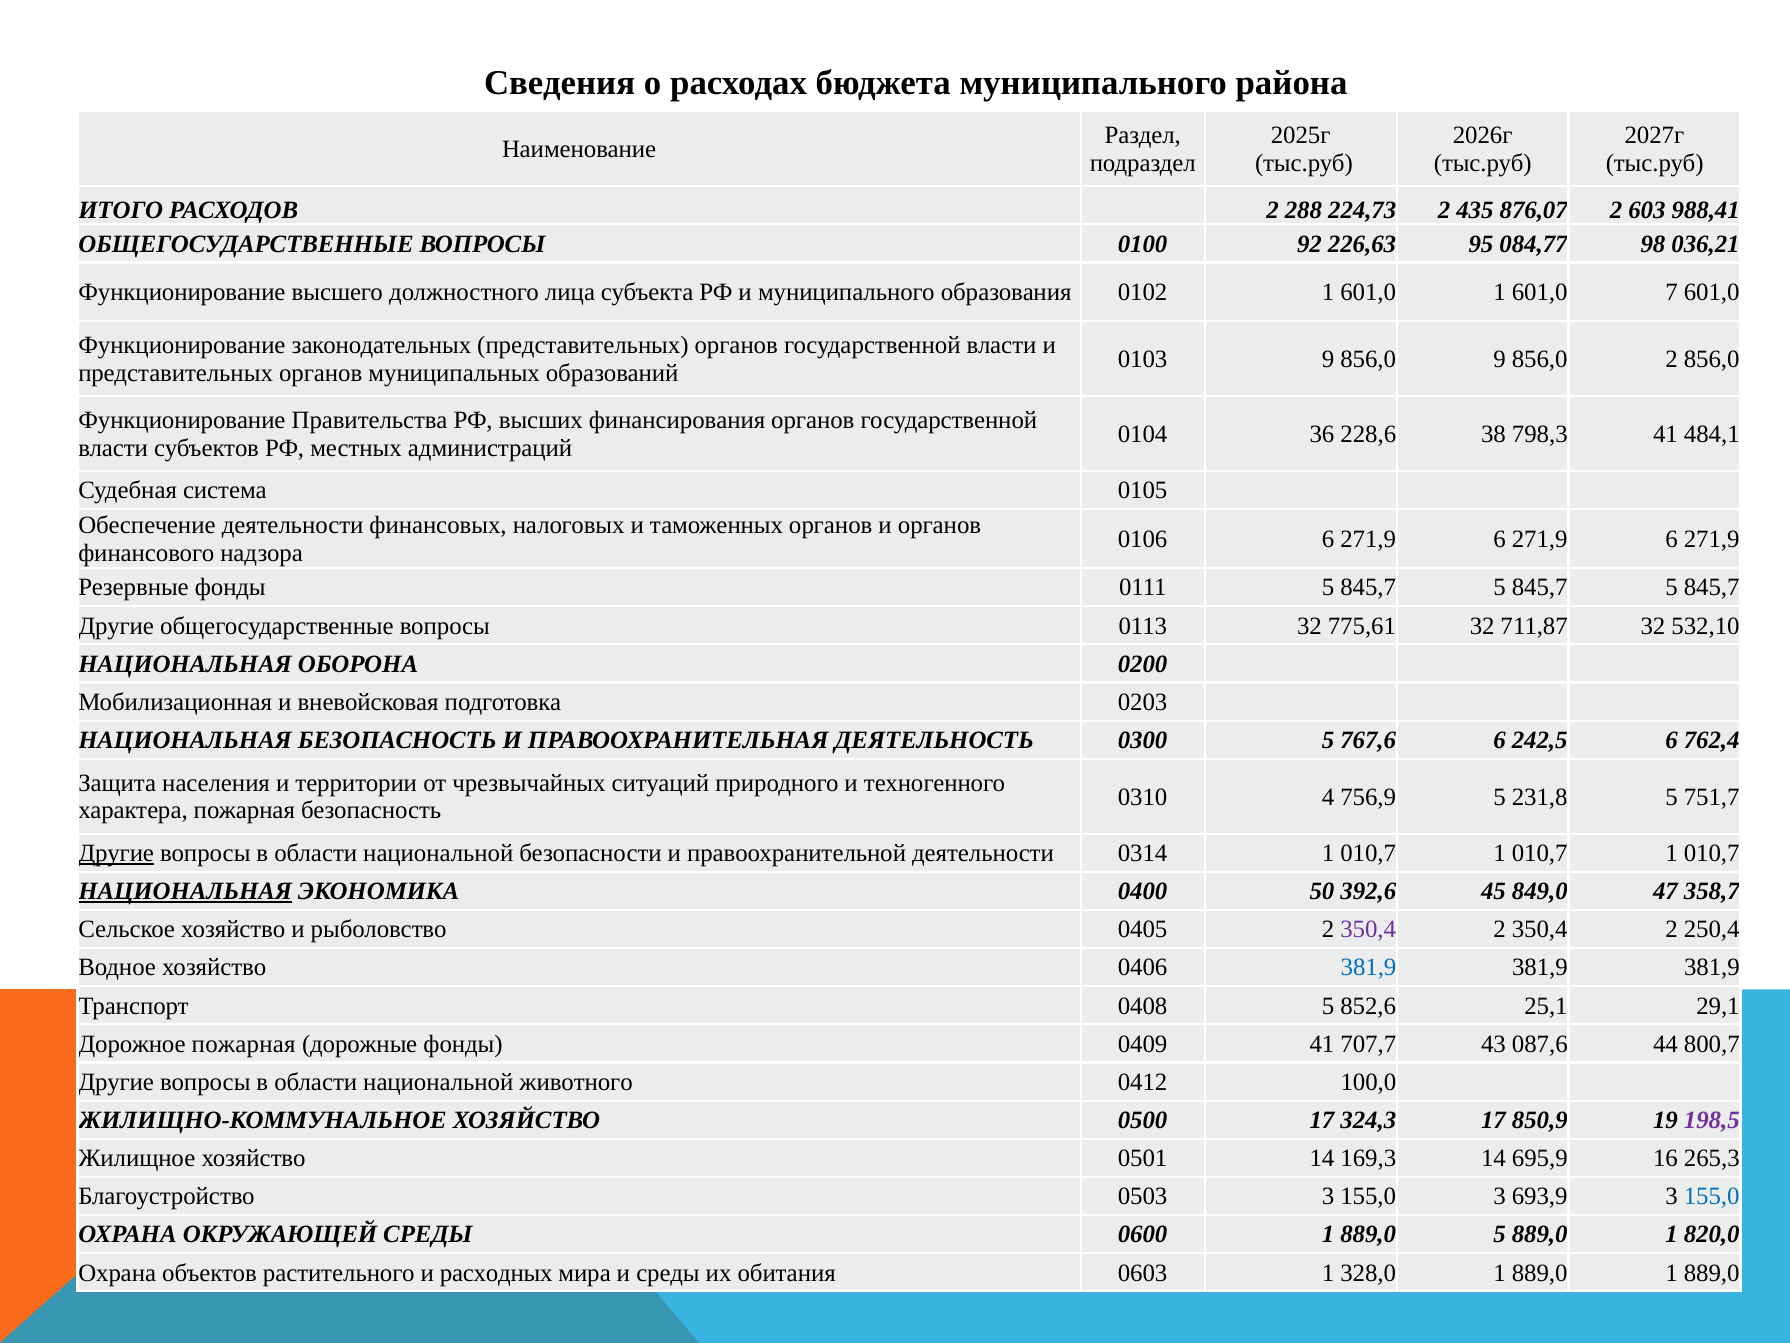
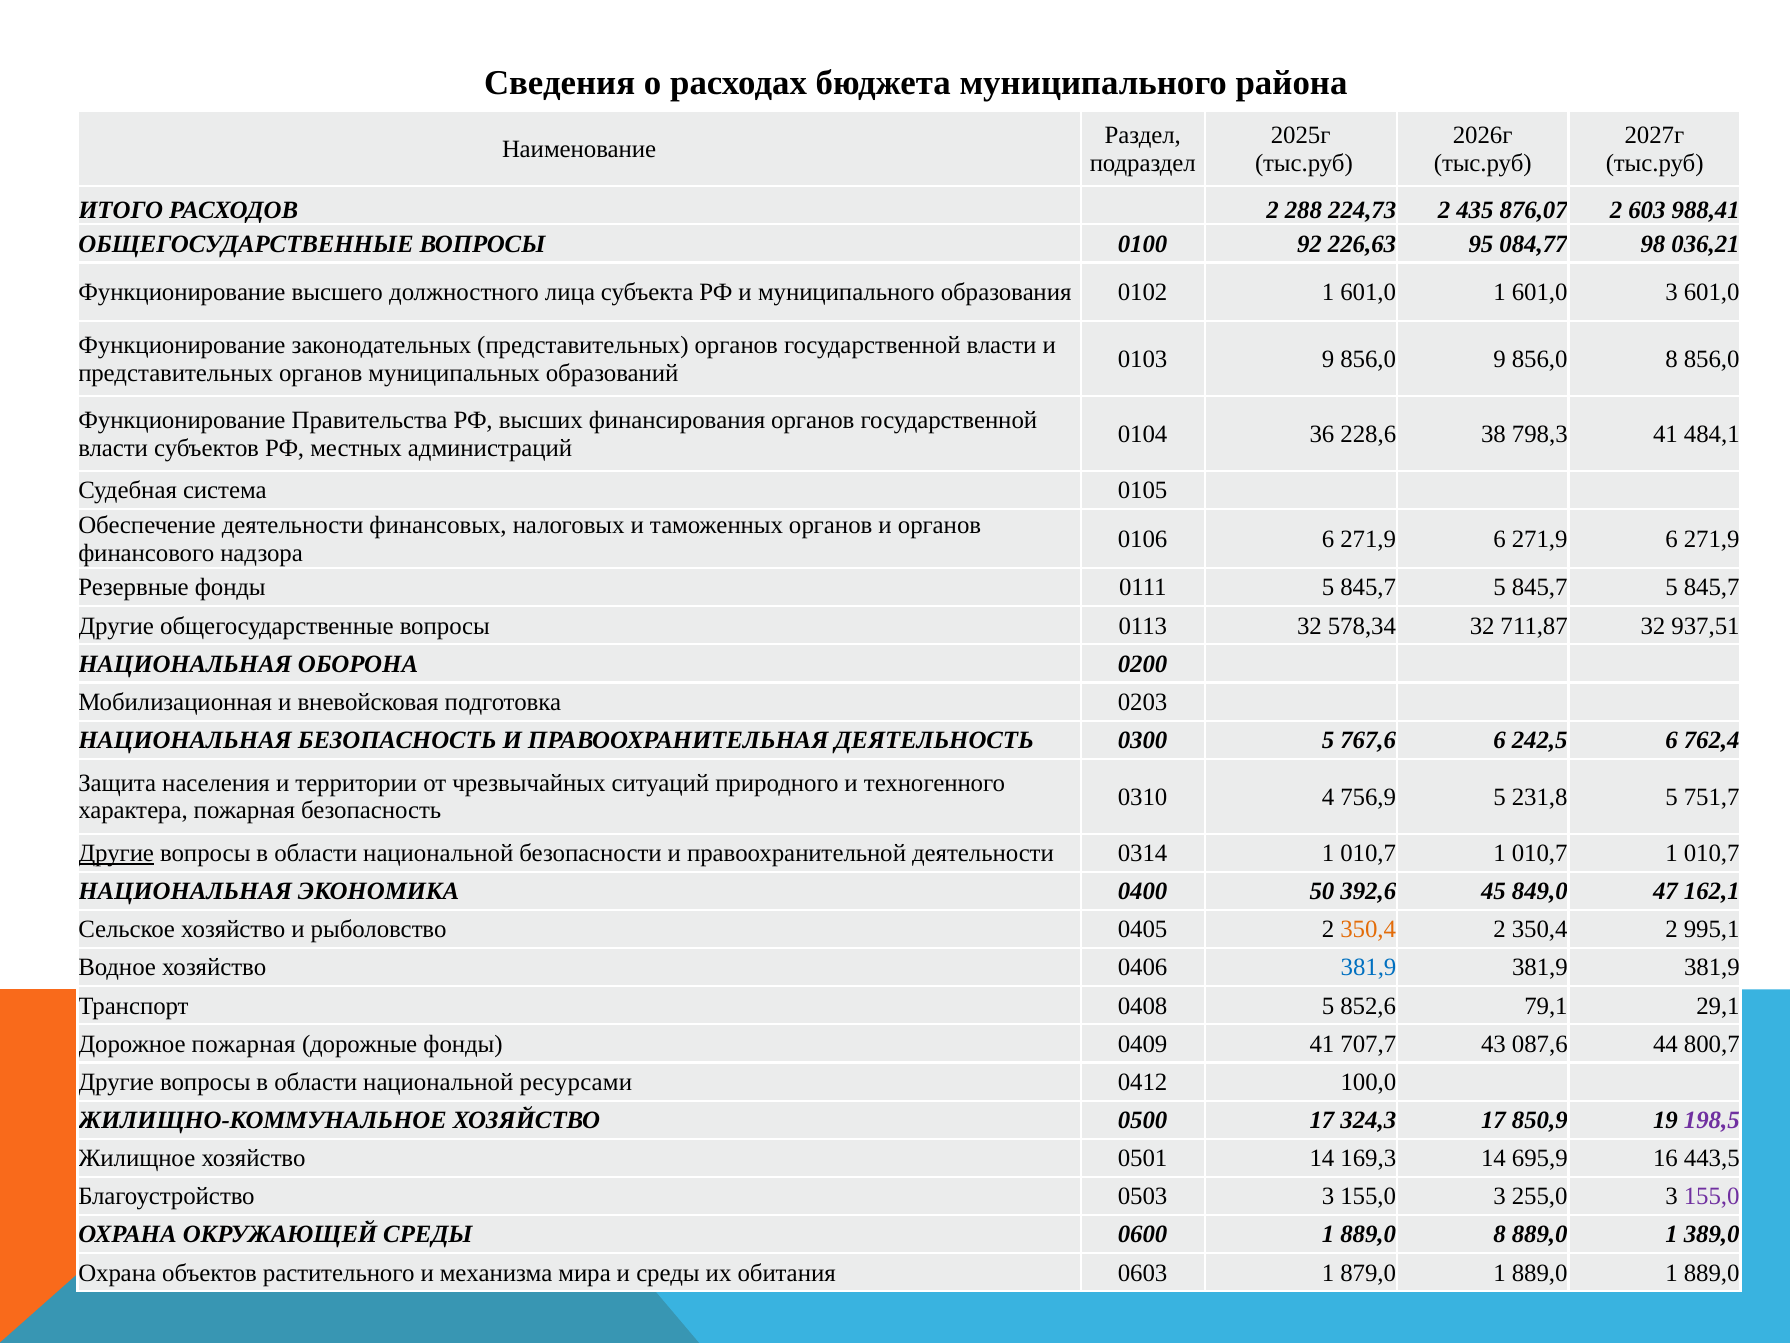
601,0 7: 7 -> 3 (1672, 292)
856,0 2: 2 -> 8 (1672, 359)
775,61: 775,61 -> 578,34 (1362, 626)
532,10: 532,10 -> 937,51 (1706, 626)
НАЦИОНАЛЬНАЯ underline: present -> none (185, 891)
358,7: 358,7 -> 162,1 (1712, 891)
350,4 colour: purple -> orange (1368, 929)
250,4: 250,4 -> 995,1 (1712, 929)
25,1: 25,1 -> 79,1 (1546, 1005)
животного: животного -> ресурсами (576, 1082)
265,3: 265,3 -> 443,5 (1712, 1158)
693,9: 693,9 -> 255,0 (1540, 1196)
155,0 colour: blue -> purple (1712, 1196)
889,0 5: 5 -> 8 (1500, 1234)
820,0: 820,0 -> 389,0 (1712, 1234)
расходных: расходных -> механизма (496, 1272)
328,0: 328,0 -> 879,0 (1368, 1272)
